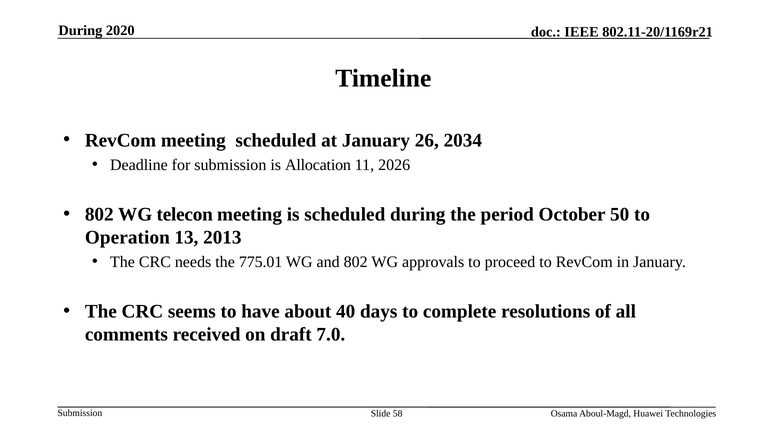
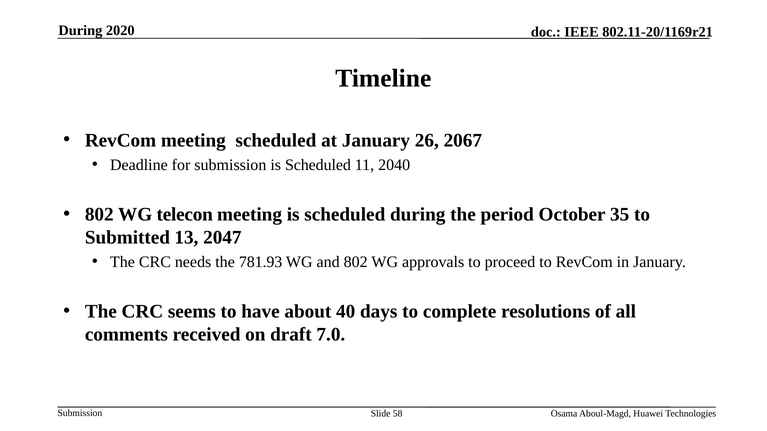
2034: 2034 -> 2067 (463, 140)
submission is Allocation: Allocation -> Scheduled (318, 165)
2026: 2026 -> 2040 (394, 165)
50: 50 -> 35 (620, 215)
Operation: Operation -> Submitted (127, 238)
2013: 2013 -> 2047 (222, 238)
775.01: 775.01 -> 781.93 (261, 262)
